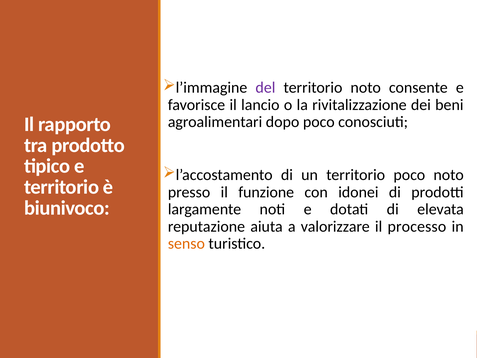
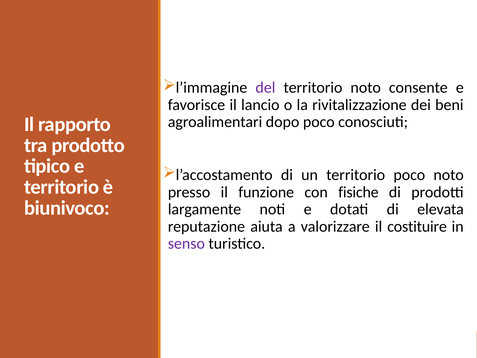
idonei: idonei -> fisiche (358, 192)
processo: processo -> costituire (417, 226)
senso colour: orange -> purple (186, 243)
